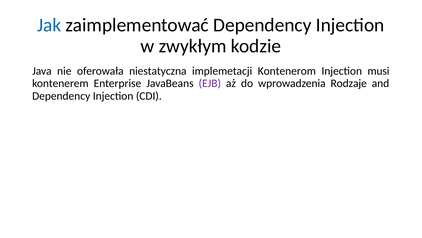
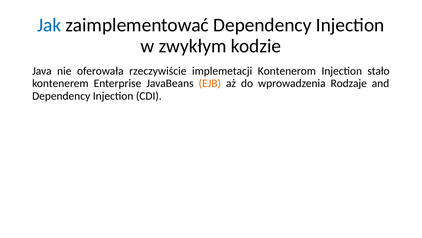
niestatyczna: niestatyczna -> rzeczywiście (158, 71)
musi: musi -> stało (378, 71)
EJB colour: purple -> orange (210, 83)
